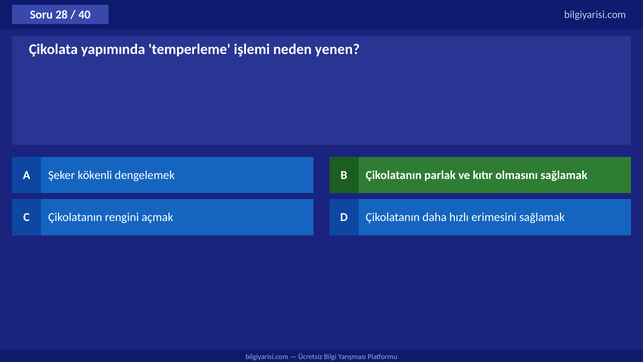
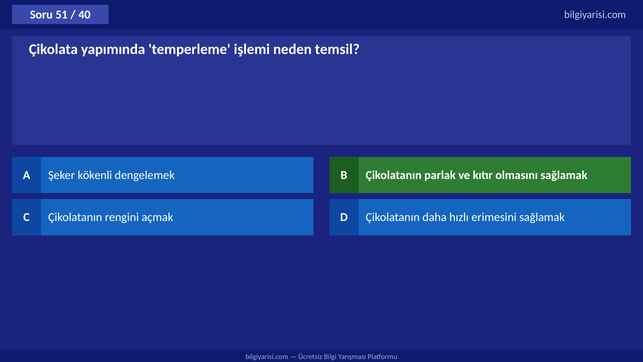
28: 28 -> 51 (62, 15)
yenen: yenen -> temsil (337, 49)
